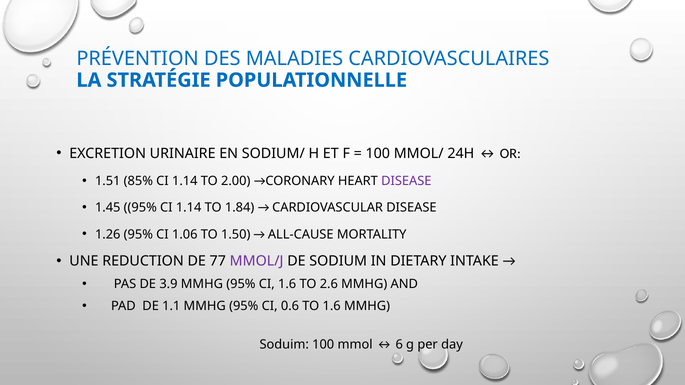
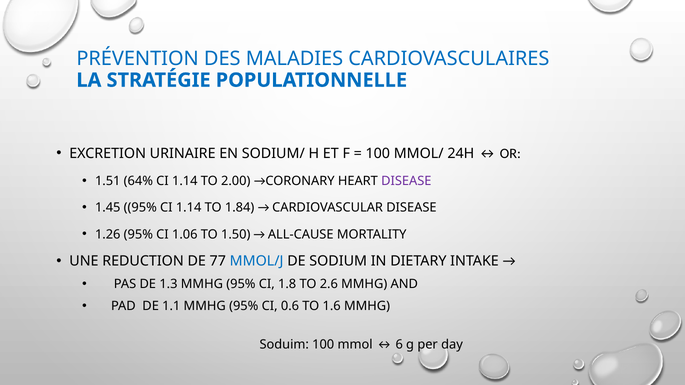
85%: 85% -> 64% (138, 181)
MMOL/J colour: purple -> blue (257, 261)
3.9: 3.9 -> 1.3 (168, 284)
CI 1.6: 1.6 -> 1.8 (287, 284)
